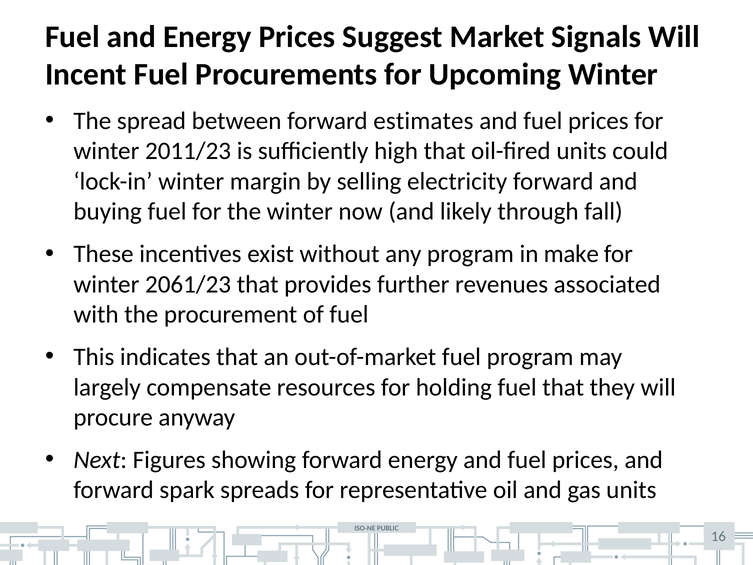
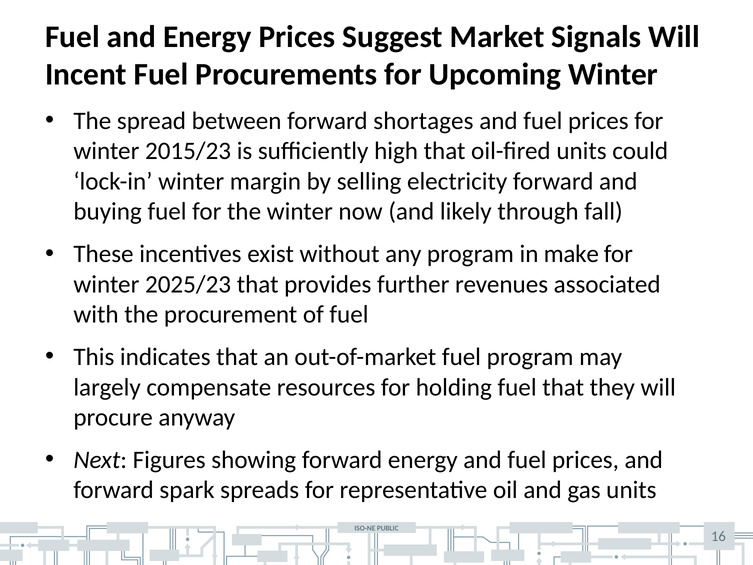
estimates: estimates -> shortages (423, 121)
2011/23: 2011/23 -> 2015/23 (188, 151)
2061/23: 2061/23 -> 2025/23 (188, 284)
